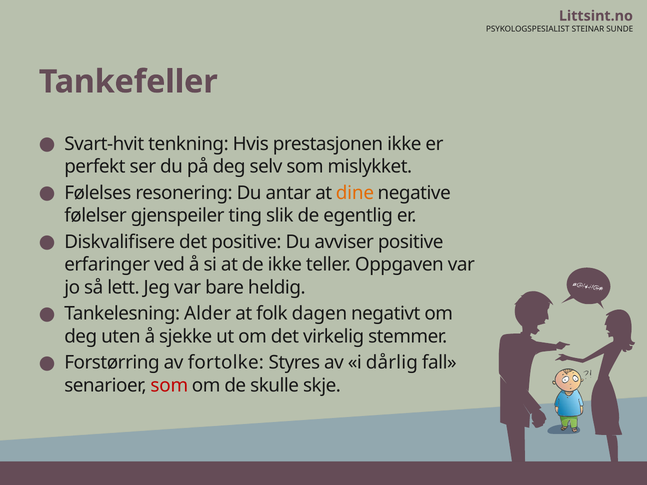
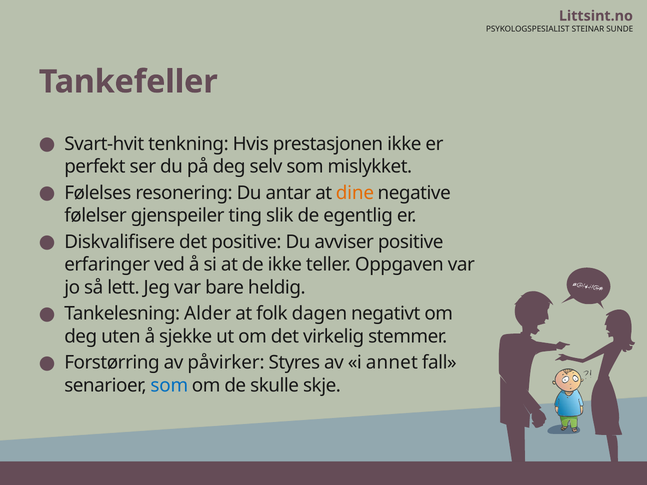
fortolke: fortolke -> påvirker (226, 363)
dårlig: dårlig -> annet (392, 363)
som colour: red -> blue (169, 386)
